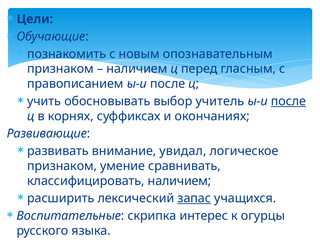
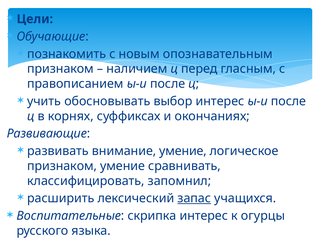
выбор учитель: учитель -> интерес (220, 101)
после underline: present -> none (289, 101)
внимание увидал: увидал -> умение (183, 151)
классифицировать наличием: наличием -> запомнил (179, 181)
